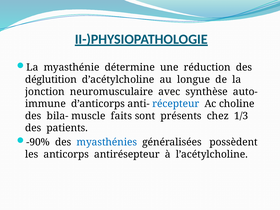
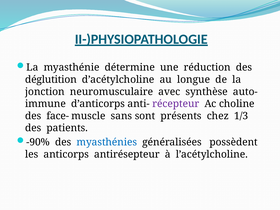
récepteur colour: blue -> purple (176, 104)
bila-: bila- -> face- (58, 116)
faits: faits -> sans (121, 116)
